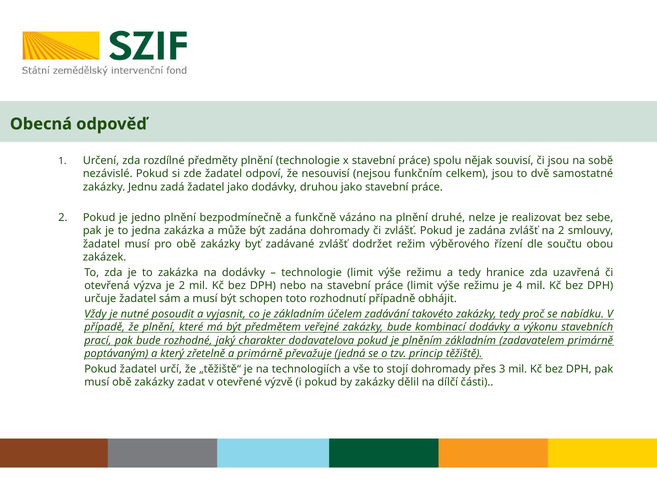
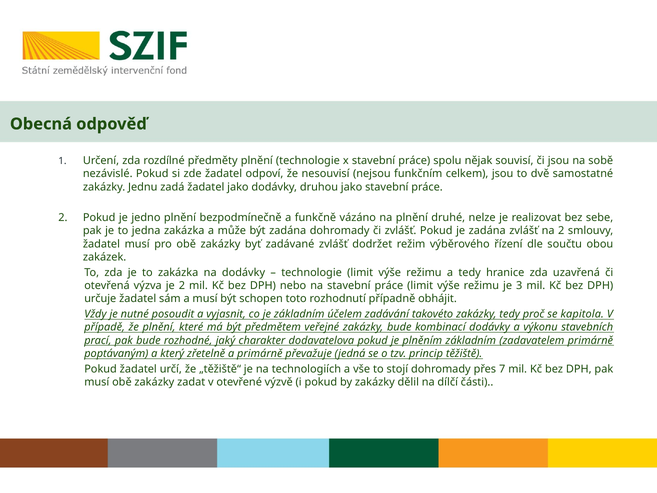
4: 4 -> 3 (519, 285)
nabídku: nabídku -> kapitola (582, 314)
3: 3 -> 7 (502, 369)
